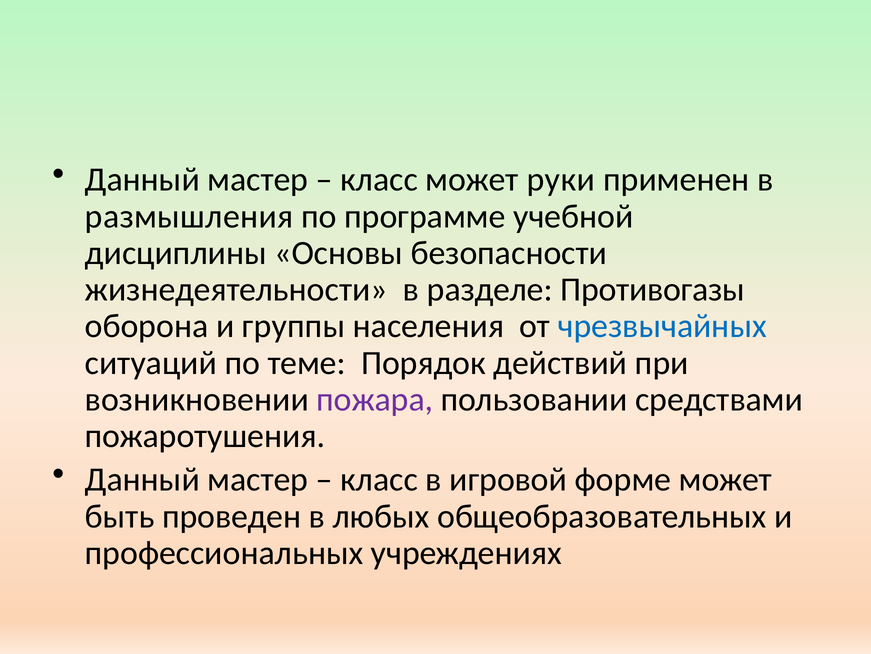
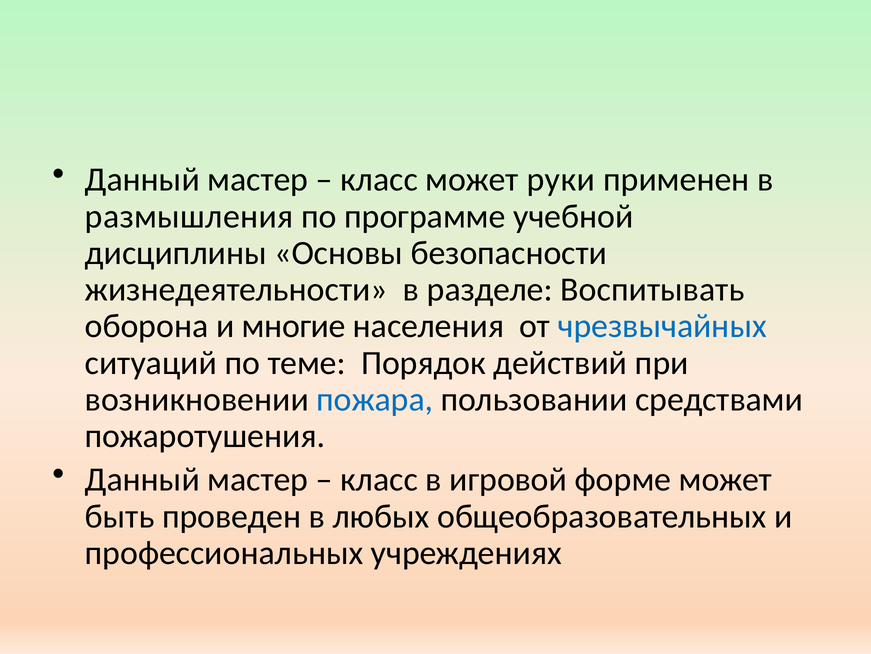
Противогазы: Противогазы -> Воспитывать (652, 289)
группы: группы -> многие (294, 326)
пожара colour: purple -> blue (375, 399)
